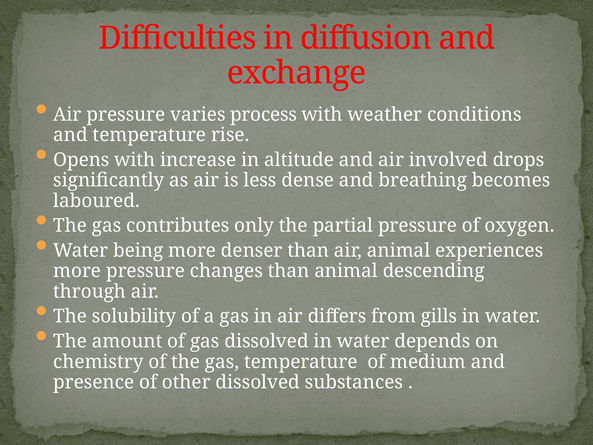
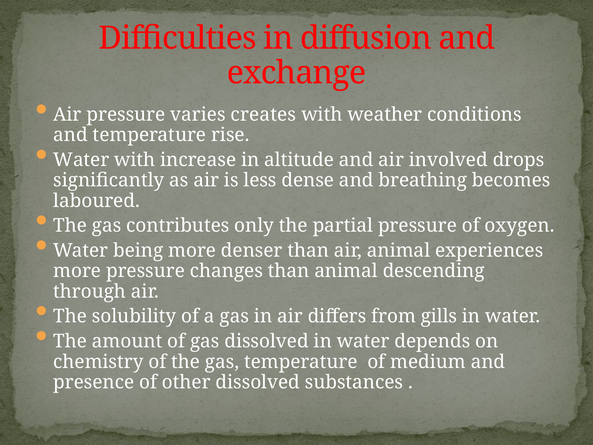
process: process -> creates (263, 114)
Opens: Opens -> Water (81, 160)
